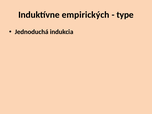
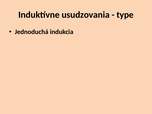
empirických: empirických -> usudzovania (86, 15)
